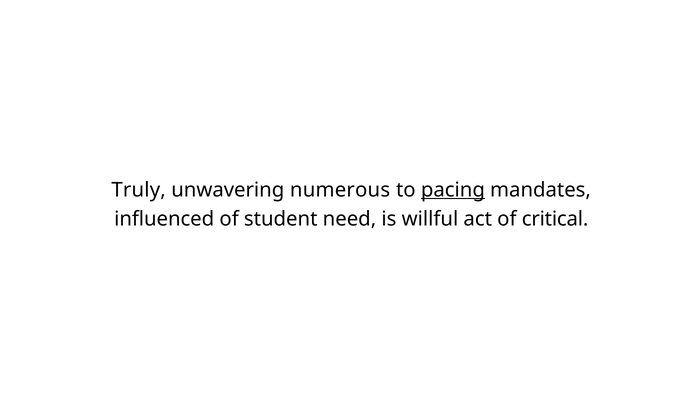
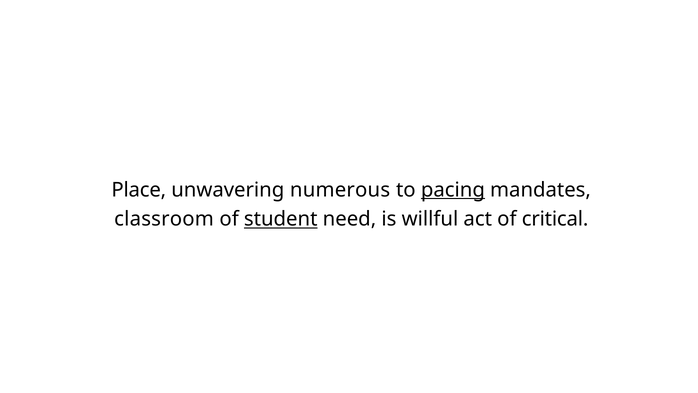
Truly: Truly -> Place (139, 190)
influenced: influenced -> classroom (164, 219)
student underline: none -> present (281, 219)
